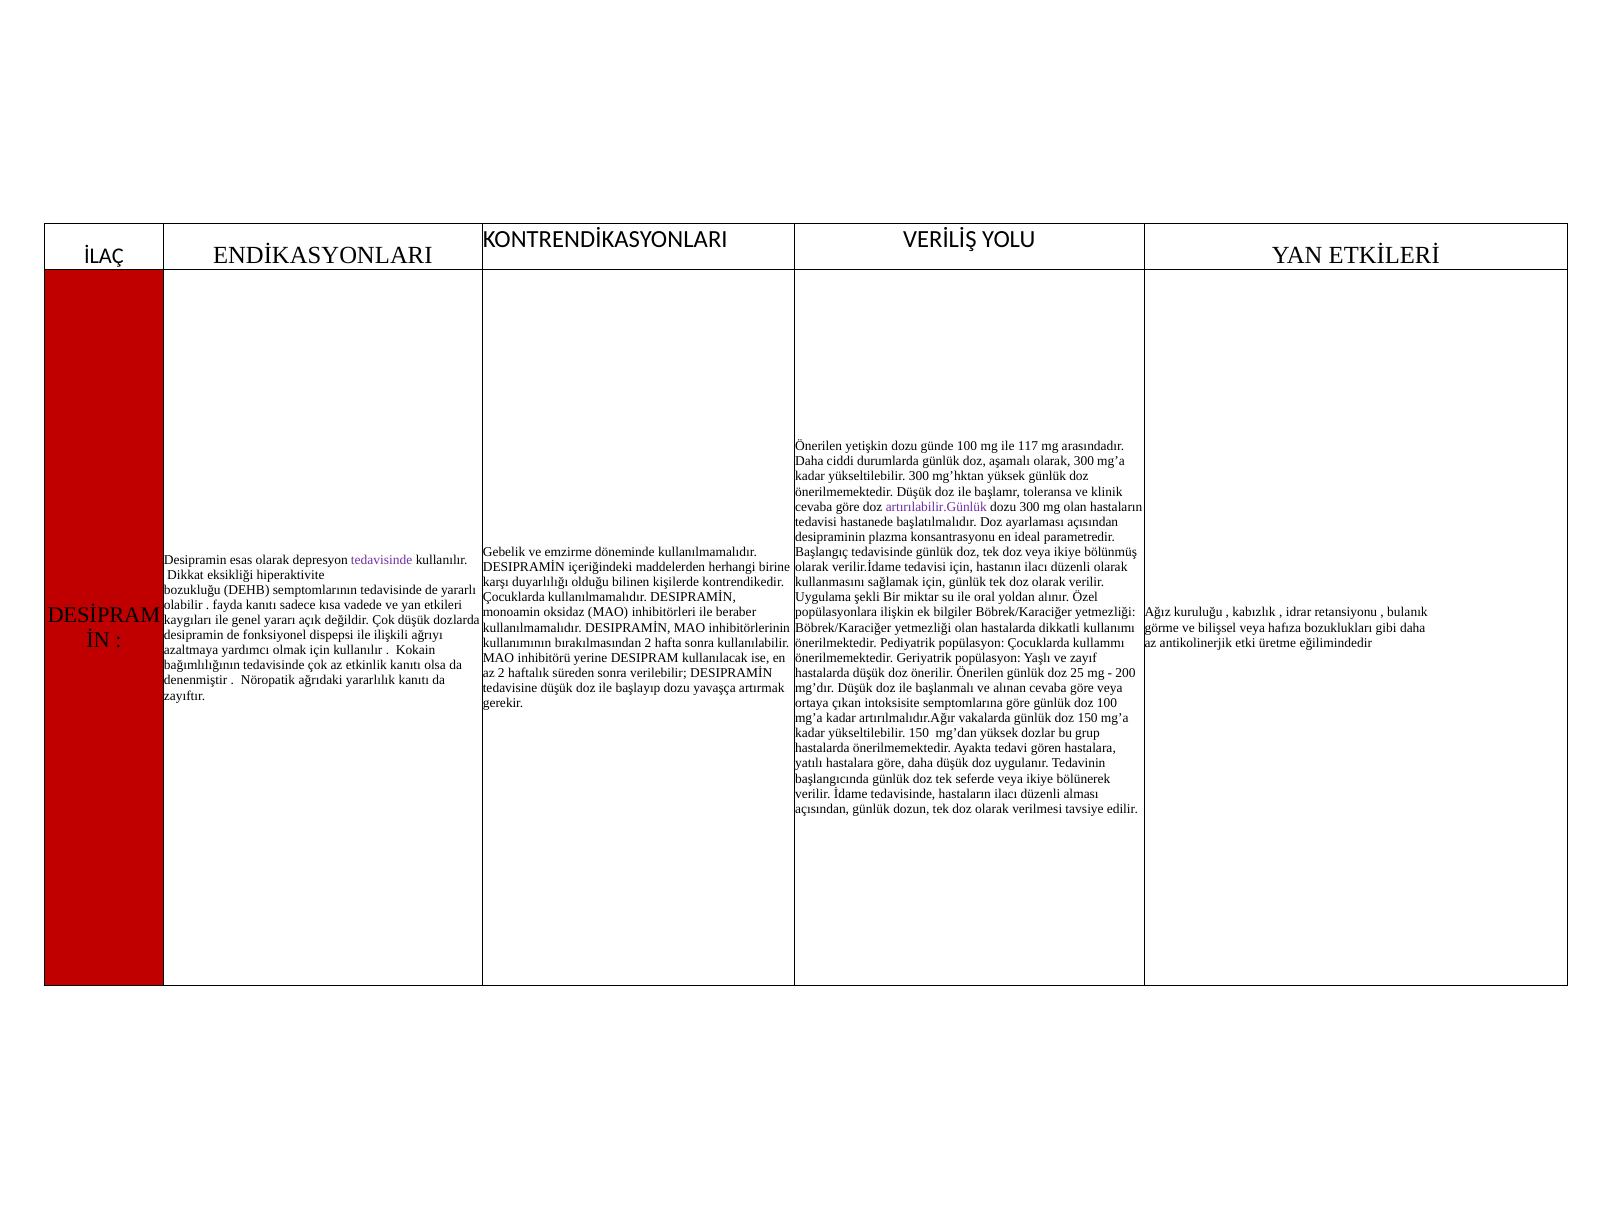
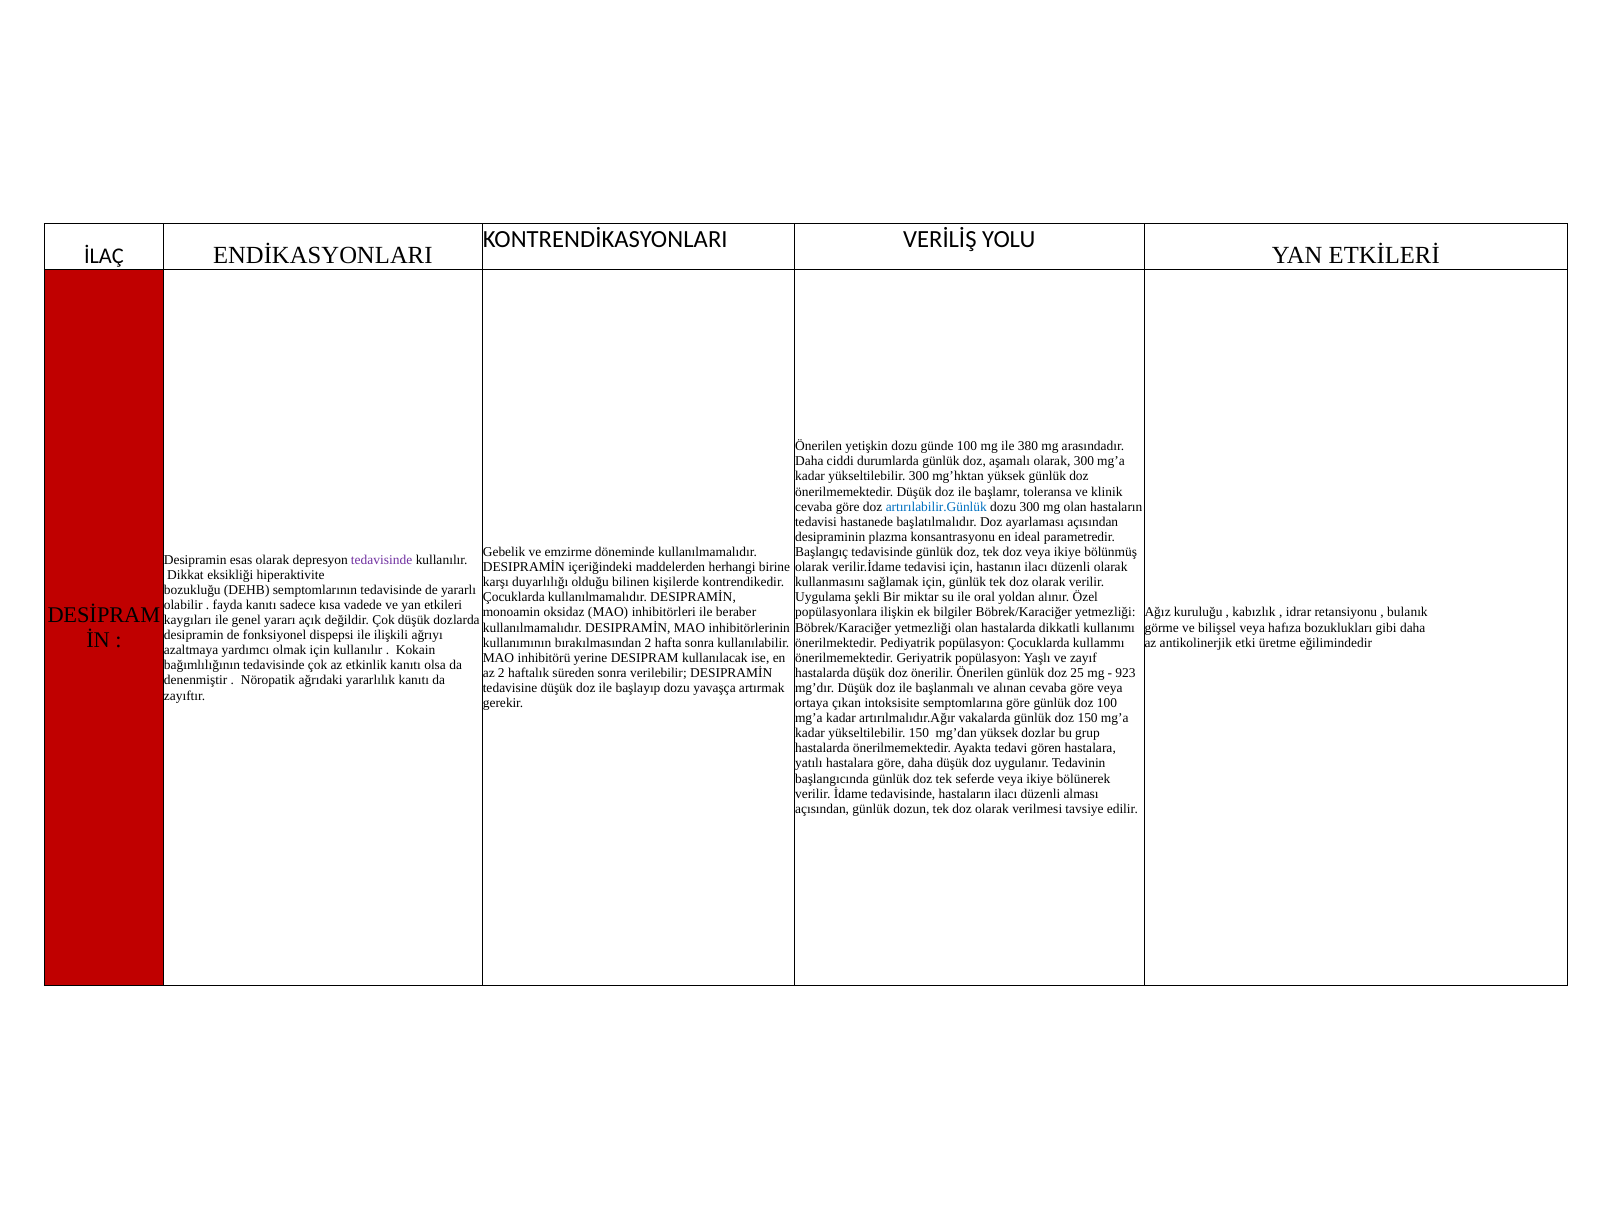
117: 117 -> 380 (1028, 446)
artırılabilir.Günlük colour: purple -> blue (936, 507)
200: 200 -> 923 (1126, 673)
